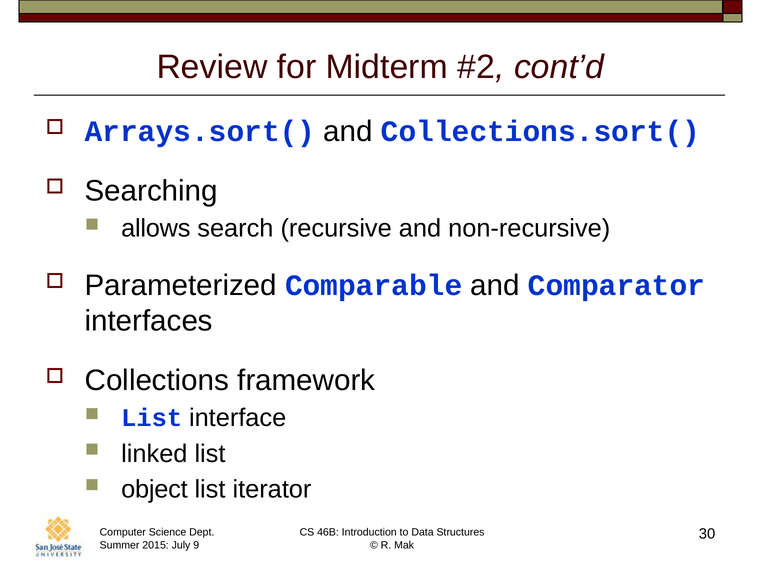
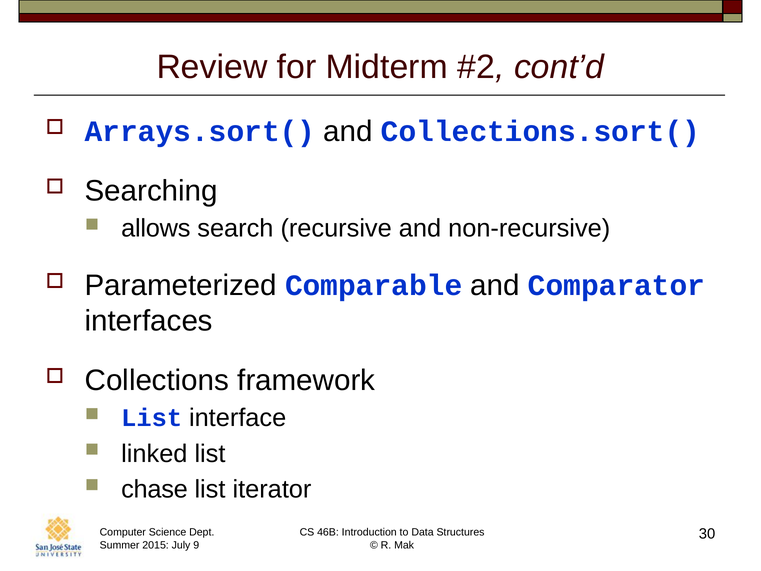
object: object -> chase (154, 489)
